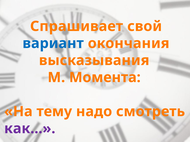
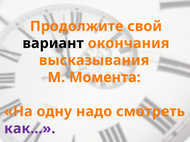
Спрашивает: Спрашивает -> Продолжите (77, 26)
вариант colour: blue -> black (53, 43)
тему: тему -> одну (54, 112)
